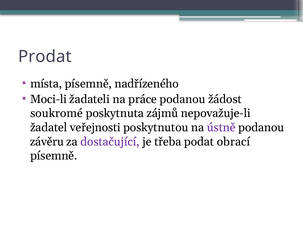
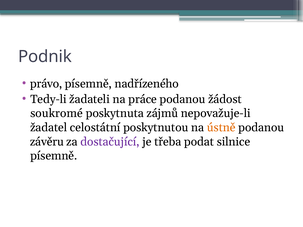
Prodat: Prodat -> Podnik (45, 57)
místa: místa -> právo (46, 84)
Moci-li: Moci-li -> Tedy-li (48, 99)
veřejnosti: veřejnosti -> celostátní (95, 128)
ústně colour: purple -> orange (221, 128)
obrací: obrací -> silnice (234, 142)
